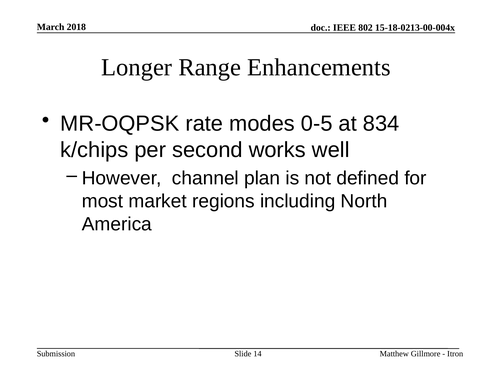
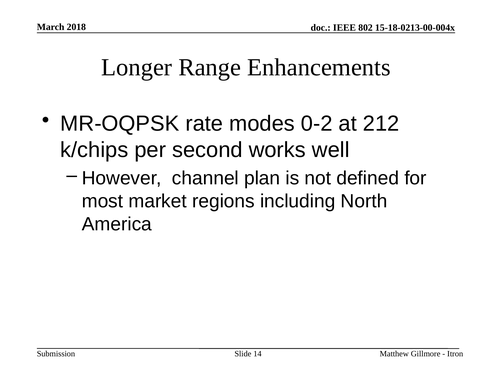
0-5: 0-5 -> 0-2 (317, 124)
834: 834 -> 212 (381, 124)
